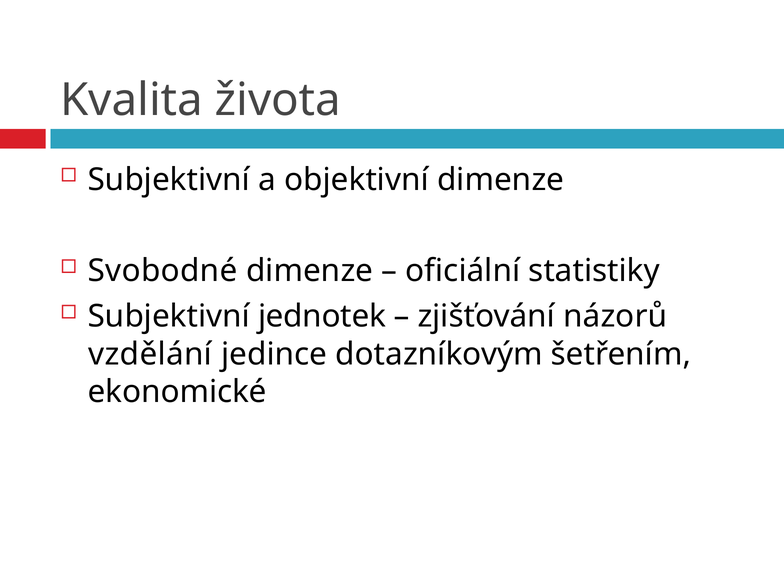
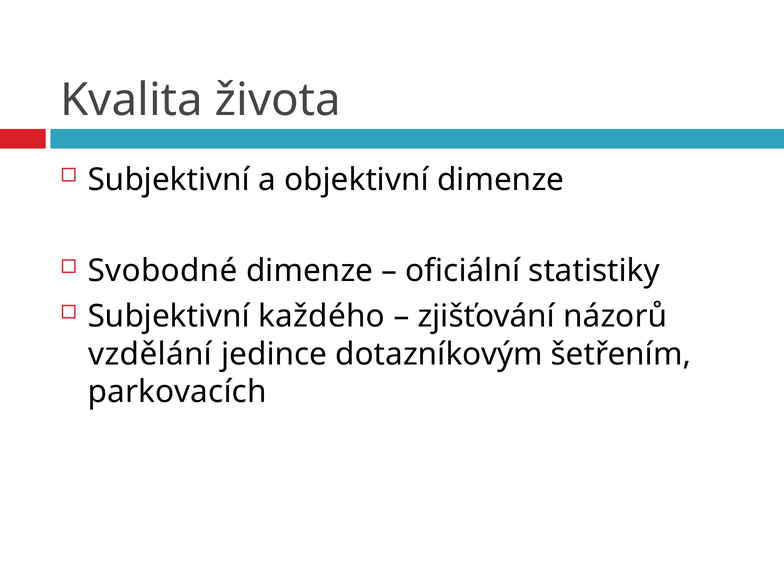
jednotek: jednotek -> každého (322, 316)
ekonomické: ekonomické -> parkovacích (177, 392)
